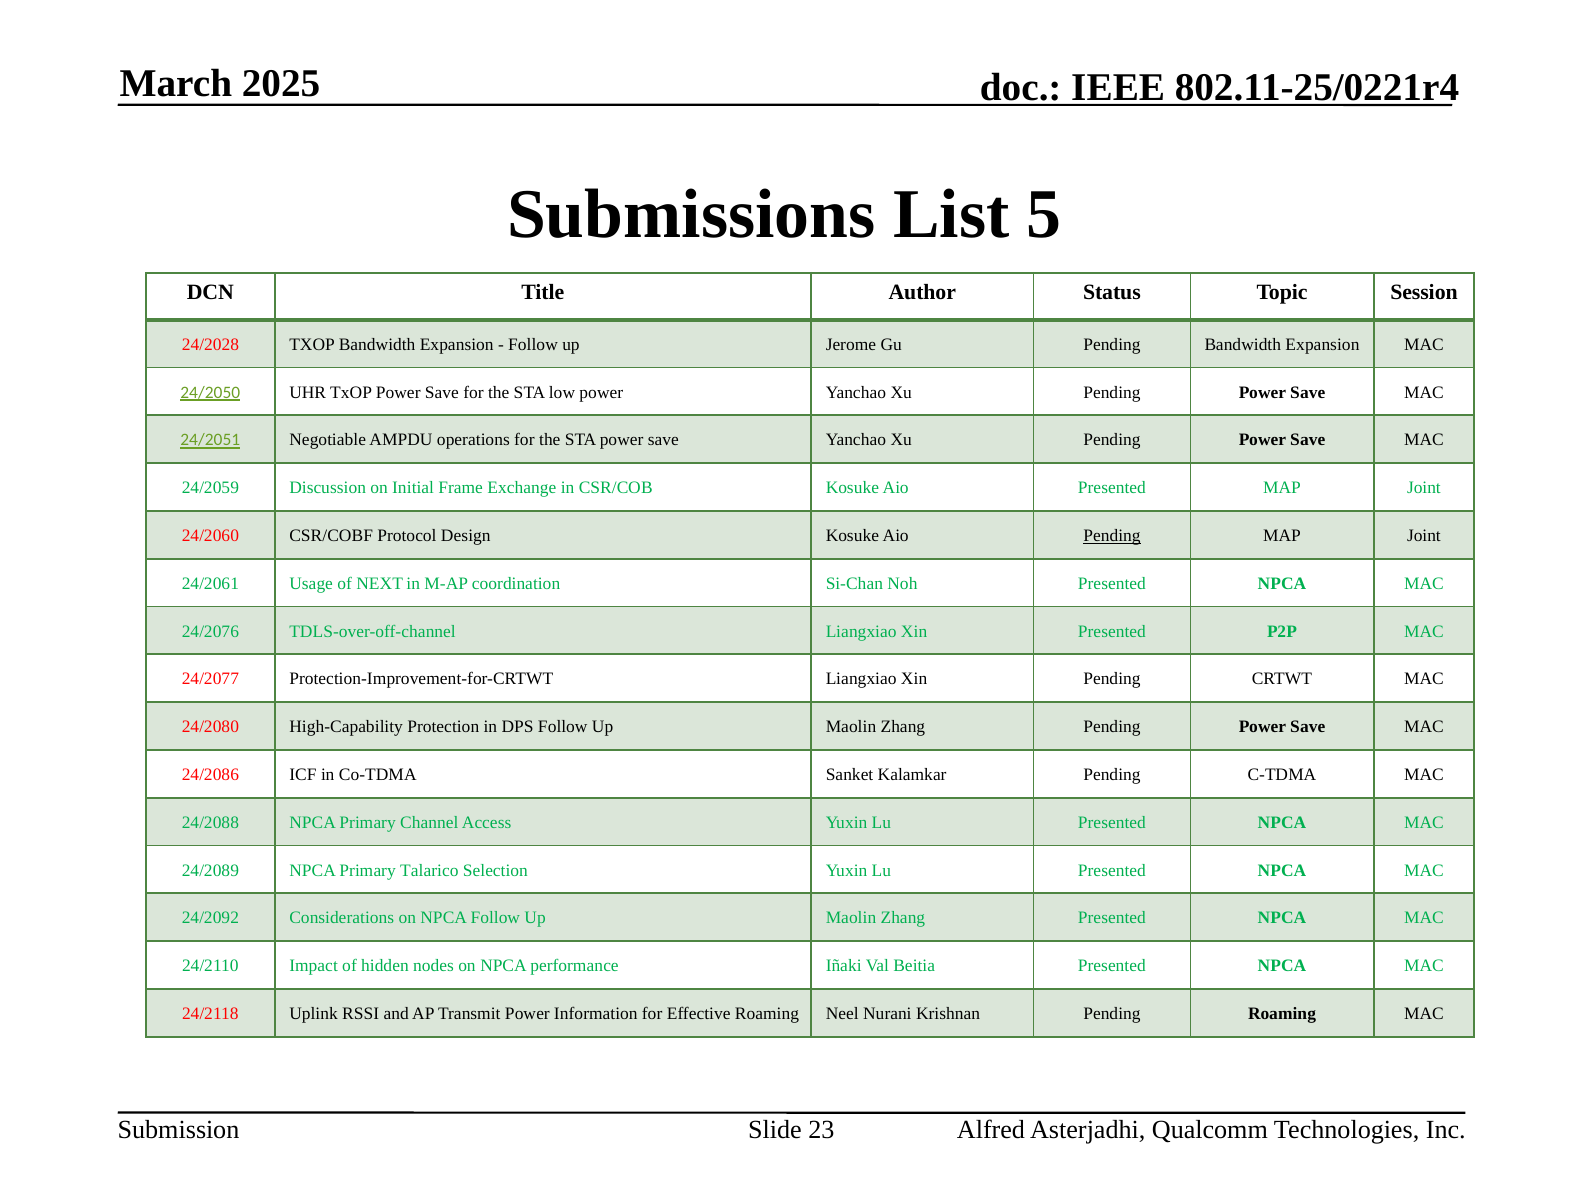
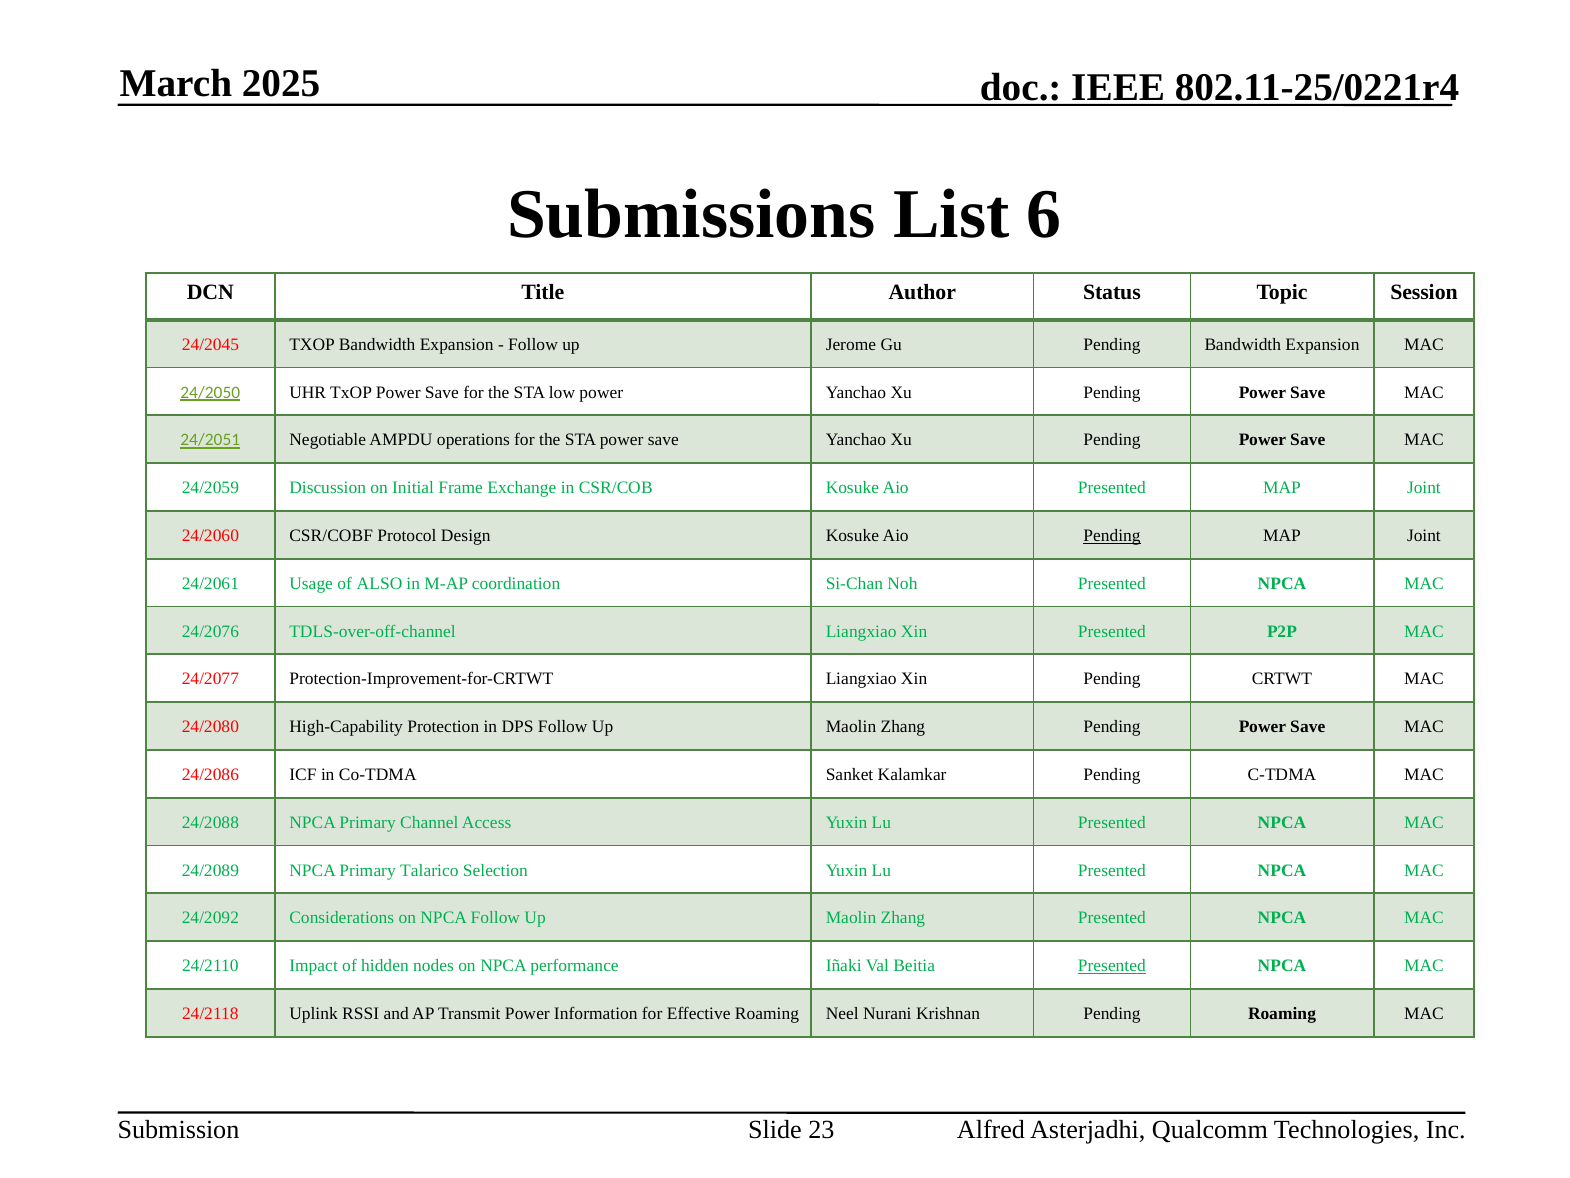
5: 5 -> 6 (1044, 214)
24/2028: 24/2028 -> 24/2045 (210, 344)
NEXT: NEXT -> ALSO (380, 583)
Presented underline: none -> present (1112, 966)
